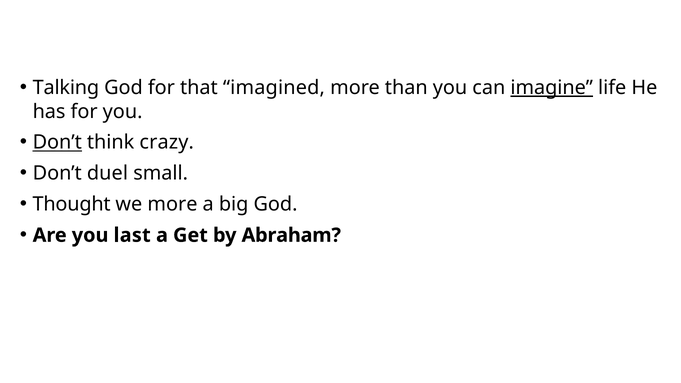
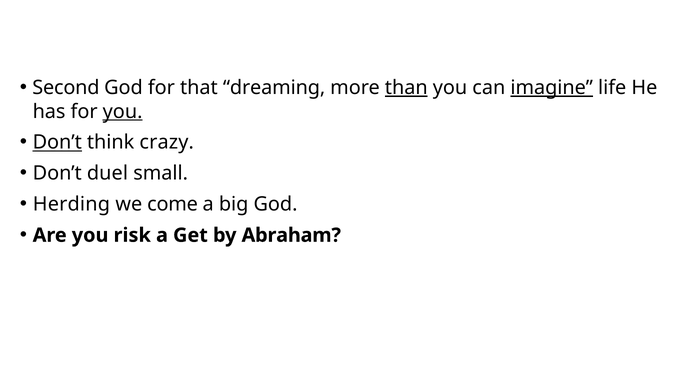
Talking: Talking -> Second (66, 88)
imagined: imagined -> dreaming (274, 88)
than underline: none -> present (406, 88)
you underline: none -> present (123, 112)
Thought: Thought -> Herding (71, 204)
we more: more -> come (173, 204)
last: last -> risk (132, 235)
